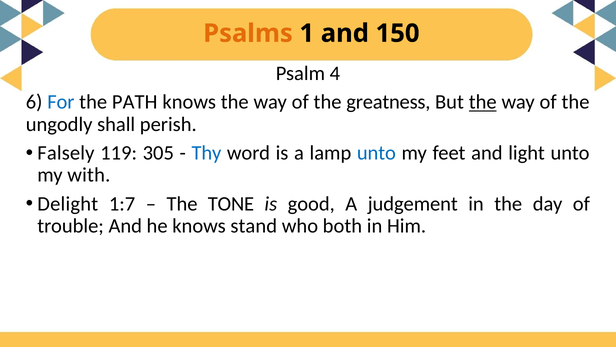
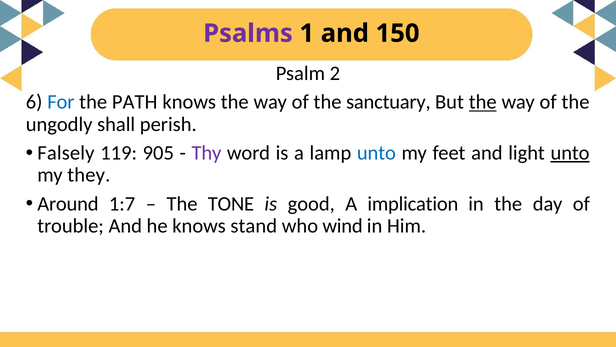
Psalms colour: orange -> purple (248, 33)
4: 4 -> 2 (335, 73)
greatness: greatness -> sanctuary (388, 102)
305: 305 -> 905 (158, 153)
Thy colour: blue -> purple (206, 153)
unto underline: none -> present (570, 153)
with: with -> they (89, 175)
Delight: Delight -> Around (68, 204)
judgement: judgement -> implication (413, 204)
both: both -> wind (343, 226)
